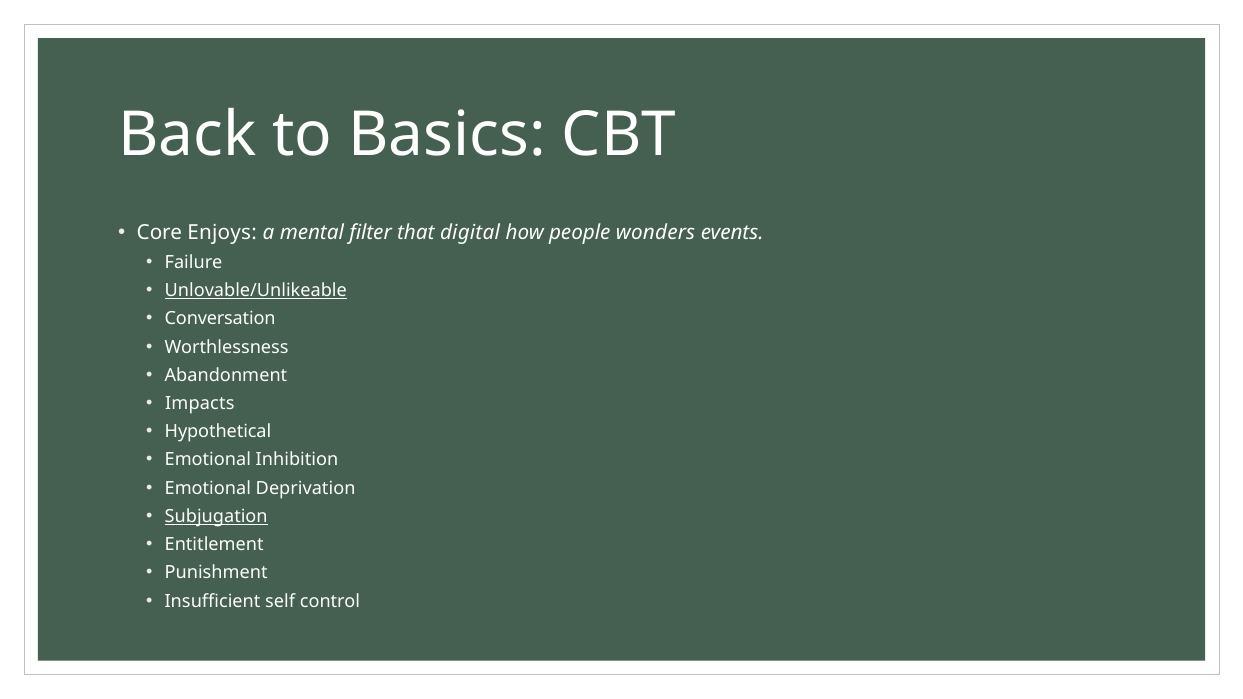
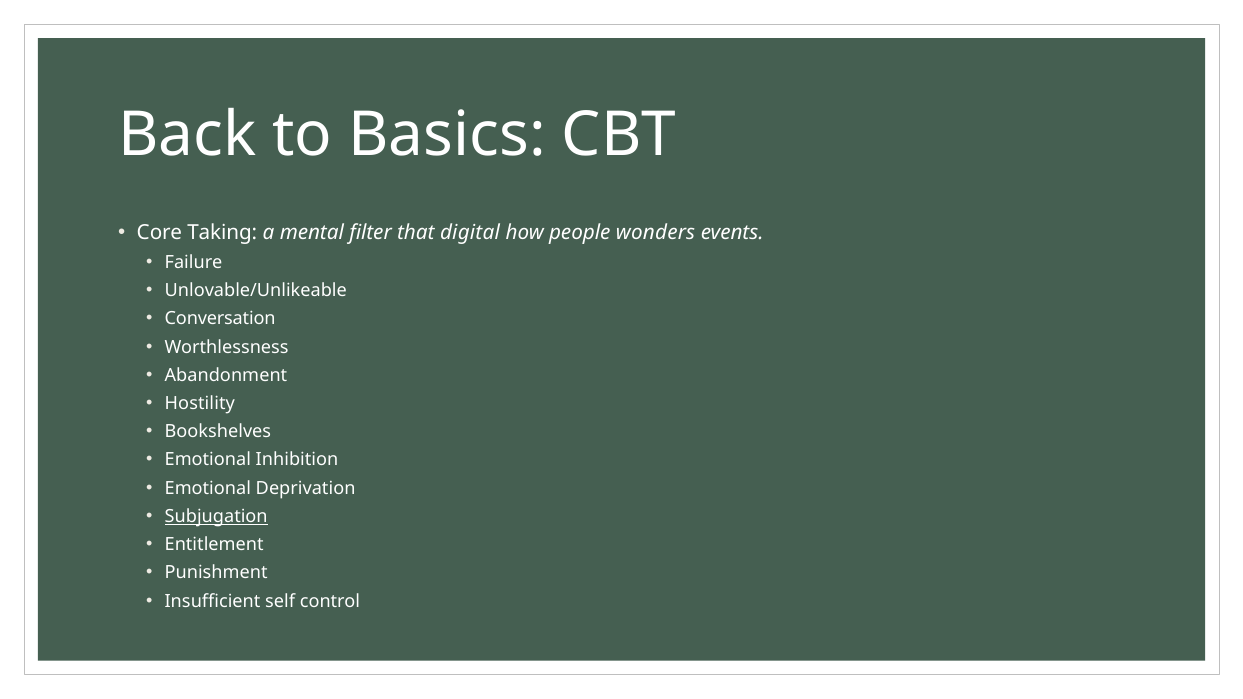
Enjoys: Enjoys -> Taking (222, 233)
Unlovable/Unlikeable underline: present -> none (256, 291)
Impacts: Impacts -> Hostility (200, 404)
Hypothetical: Hypothetical -> Bookshelves (218, 432)
